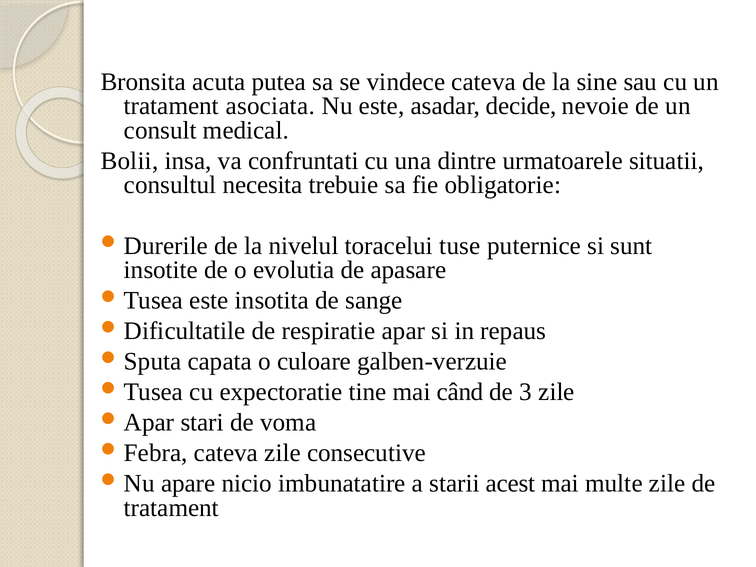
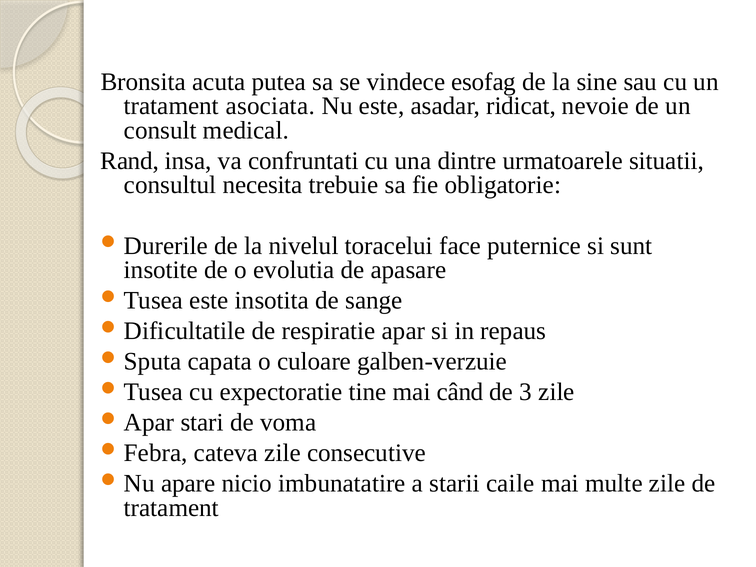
vindece cateva: cateva -> esofag (484, 82)
decide: decide -> ridicat (521, 106)
Bolii: Bolii -> Rand (130, 161)
tuse: tuse -> face (460, 246)
acest: acest -> caile (510, 484)
